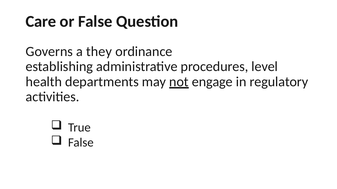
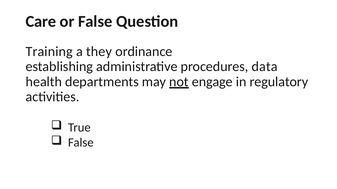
Governs: Governs -> Training (49, 52)
level: level -> data (265, 67)
